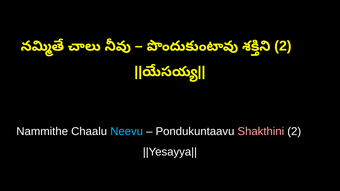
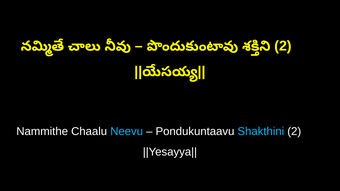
Shakthini colour: pink -> light blue (261, 132)
